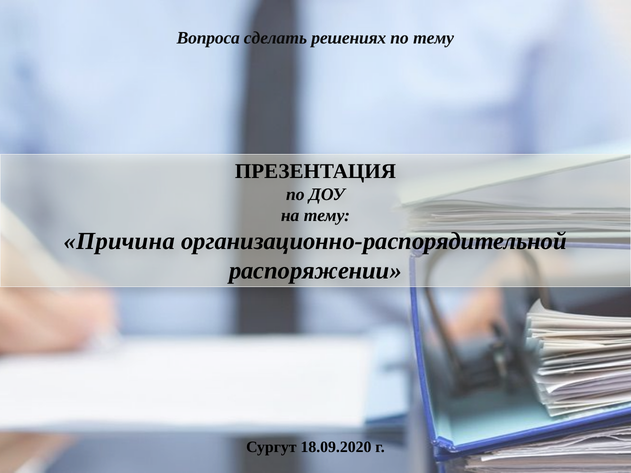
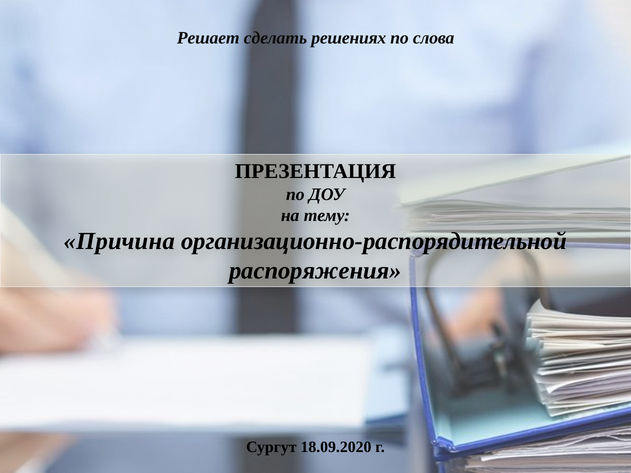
Вопроса: Вопроса -> Решает (208, 38)
по тему: тему -> слова (434, 38)
распоряжении: распоряжении -> распоряжения (315, 271)
